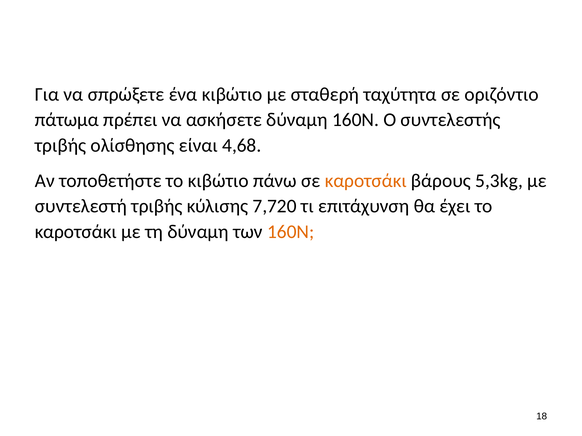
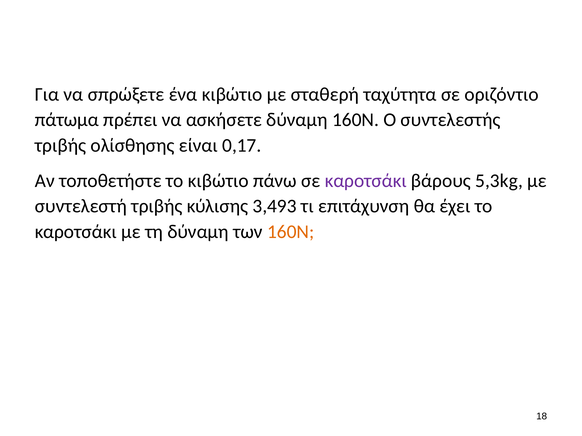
4,68: 4,68 -> 0,17 (242, 146)
καροτσάκι colour: orange -> purple (366, 181)
7,720: 7,720 -> 3,493 (275, 206)
